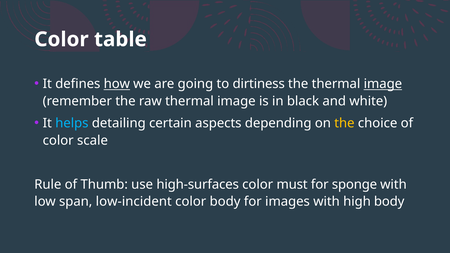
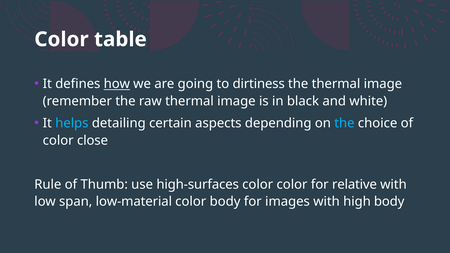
image underline: present -> none (383, 84)
the colour: yellow -> light blue (344, 123)
scale: scale -> close (93, 141)
color must: must -> color (292, 184)
sponge: sponge -> relative (355, 184)
low-incident: low-incident -> low-material (134, 202)
